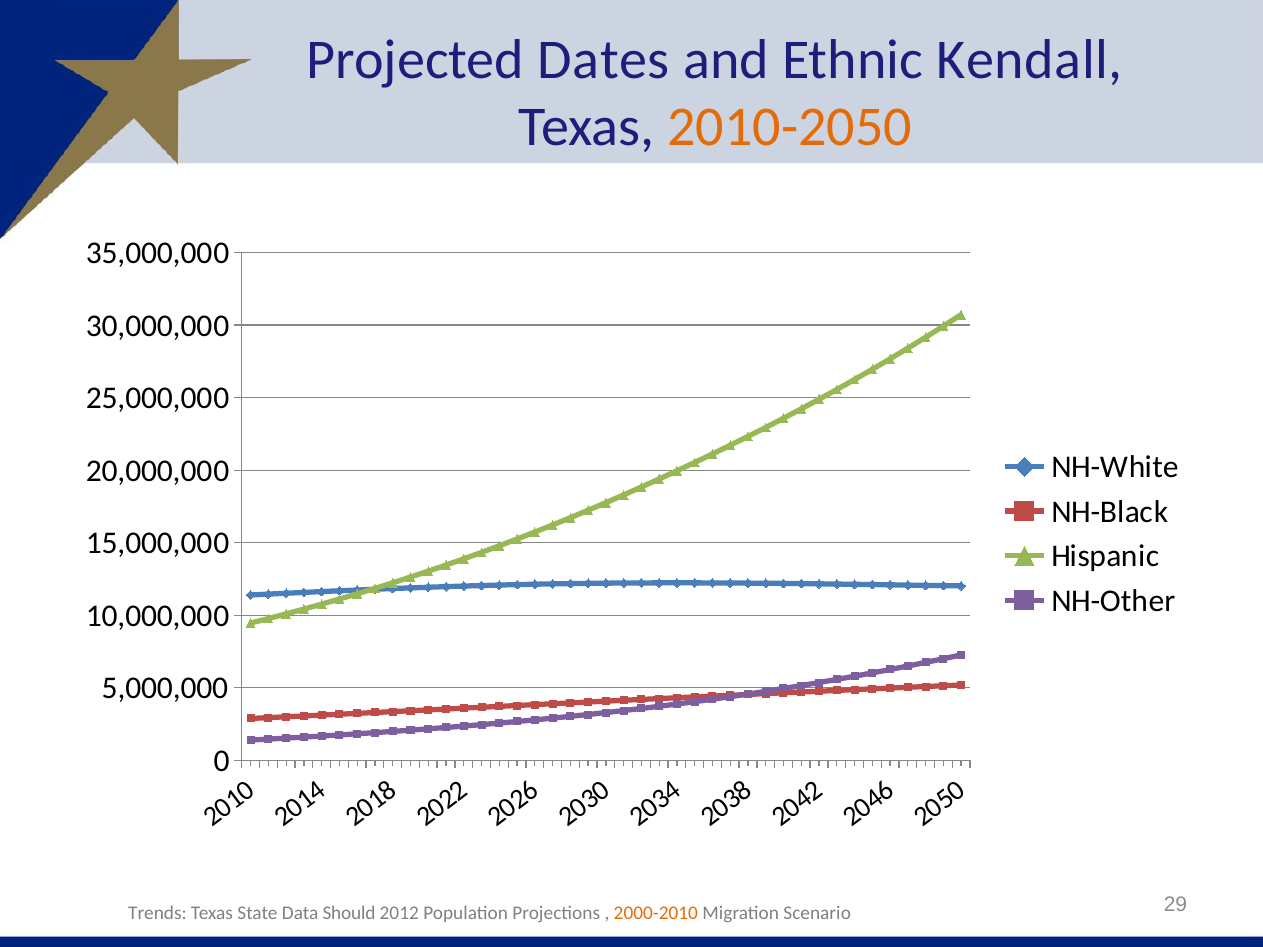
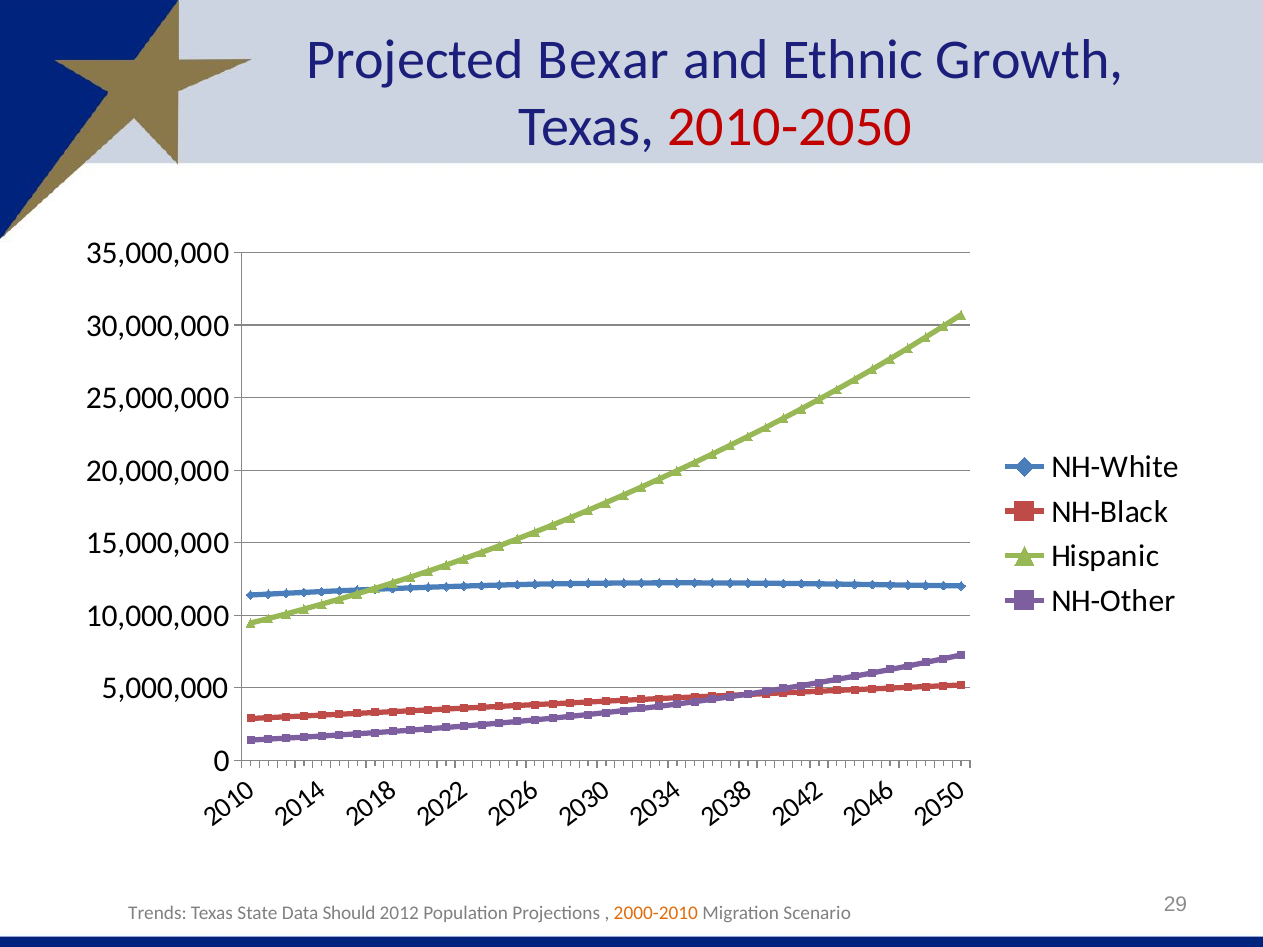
Dates: Dates -> Bexar (604, 60)
Kendall: Kendall -> Growth (1030, 60)
2010-2050 colour: orange -> red (790, 127)
